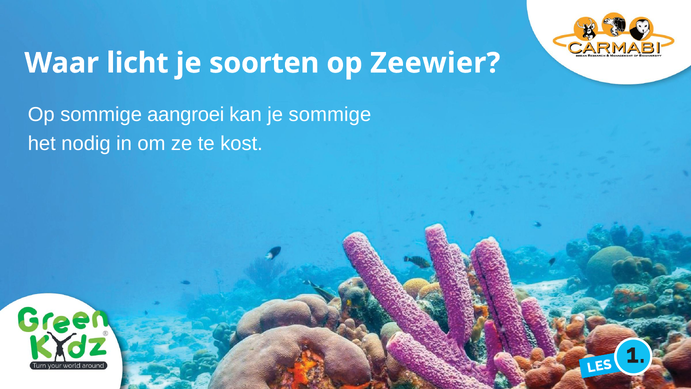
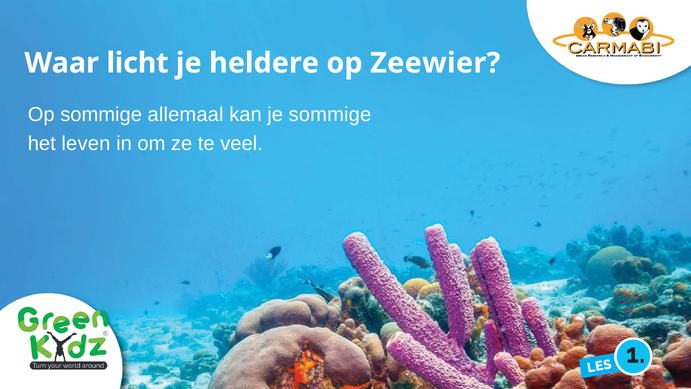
soorten: soorten -> heldere (264, 63)
aangroei: aangroei -> allemaal (186, 114)
nodig: nodig -> leven (86, 144)
kost: kost -> veel (242, 144)
